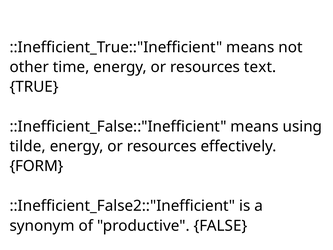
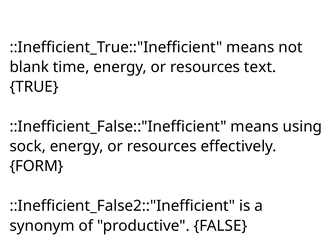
other: other -> blank (29, 67)
tilde: tilde -> sock (28, 146)
